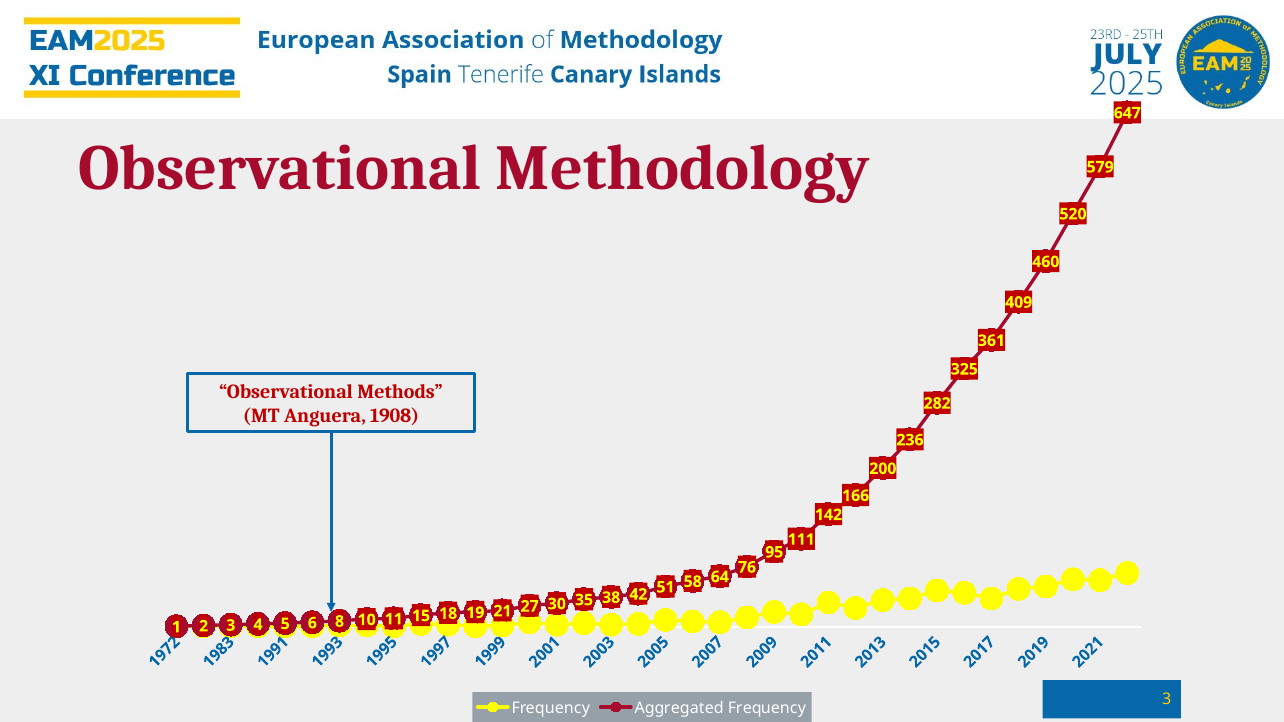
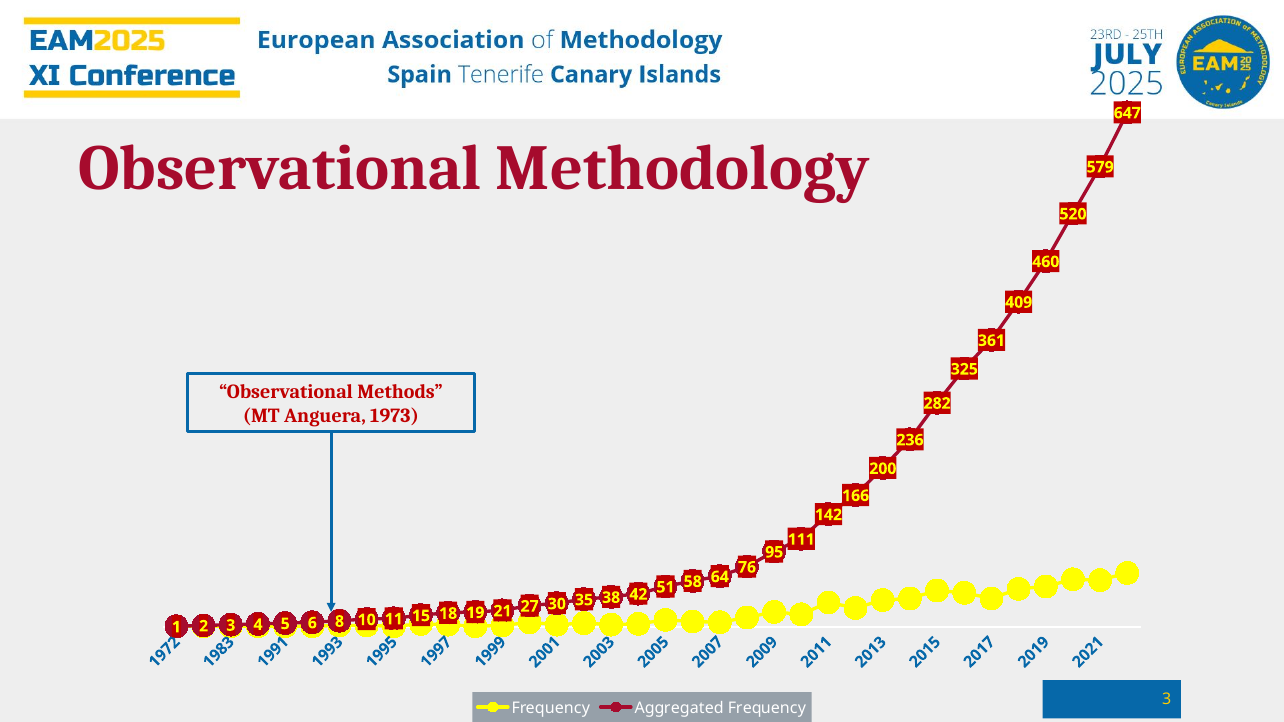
1908: 1908 -> 1973 (395, 416)
